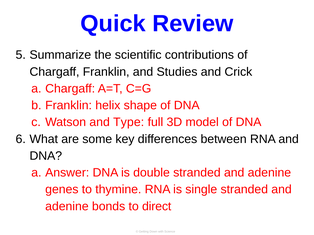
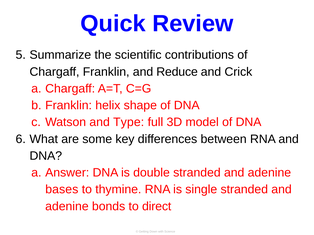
Studies: Studies -> Reduce (177, 72)
genes: genes -> bases (62, 190)
